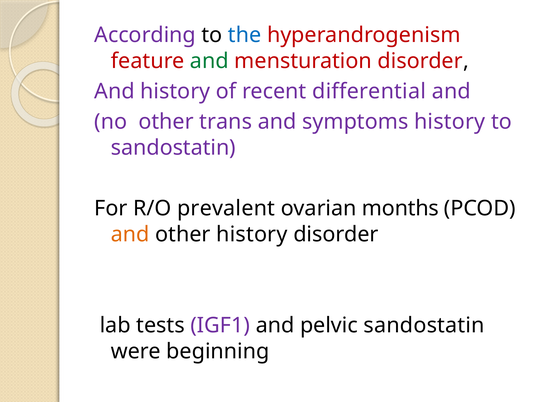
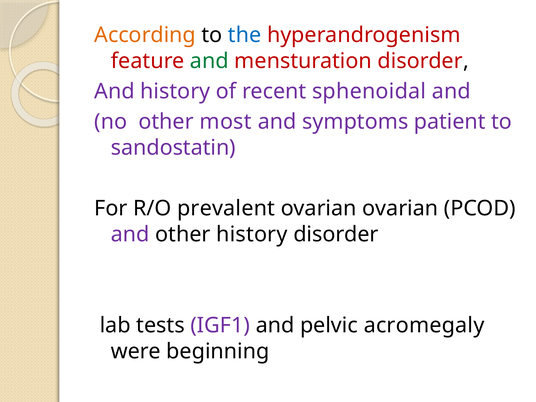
According colour: purple -> orange (145, 35)
differential: differential -> sphenoidal (369, 91)
trans: trans -> most (226, 122)
symptoms history: history -> patient (450, 122)
ovarian months: months -> ovarian (400, 208)
and colour: orange -> purple (130, 234)
pelvic sandostatin: sandostatin -> acromegaly (424, 325)
